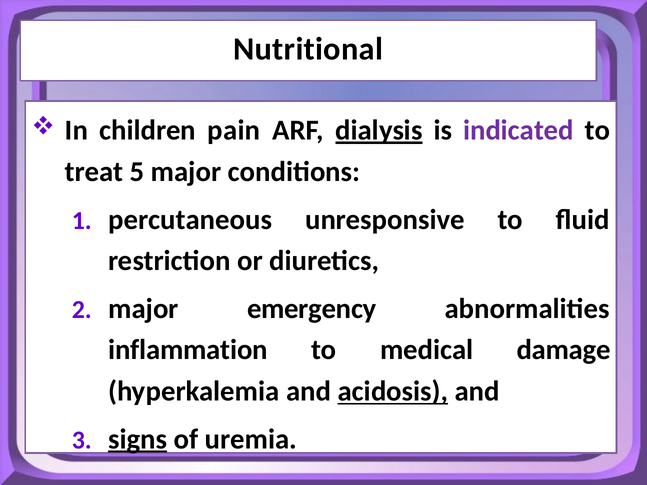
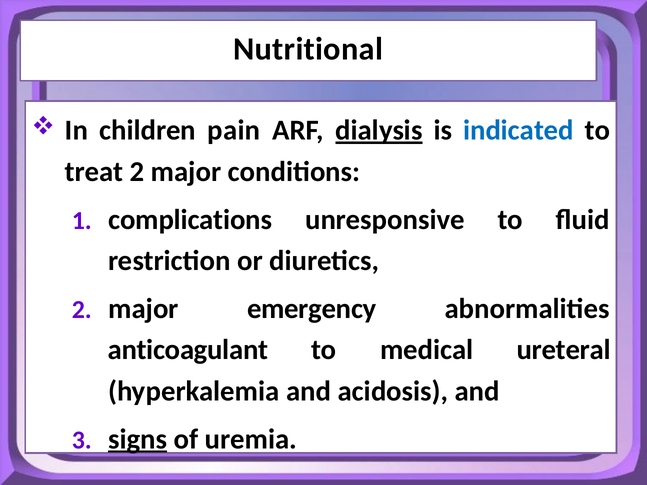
indicated colour: purple -> blue (519, 131)
treat 5: 5 -> 2 (137, 172)
percutaneous: percutaneous -> complications (190, 220)
inflammation: inflammation -> anticoagulant (188, 350)
damage: damage -> ureteral (564, 350)
acidosis underline: present -> none (393, 392)
